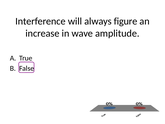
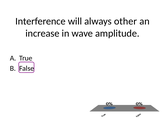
figure: figure -> other (125, 21)
